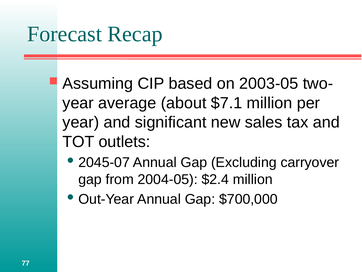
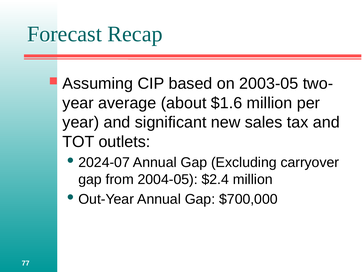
$7.1: $7.1 -> $1.6 (227, 103)
2045-07: 2045-07 -> 2024-07 (104, 162)
